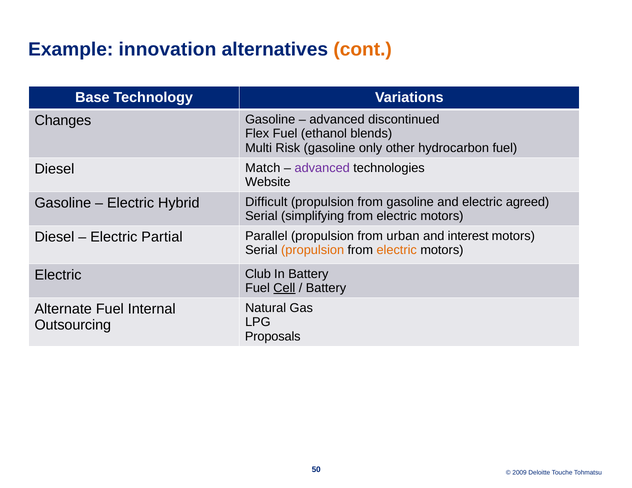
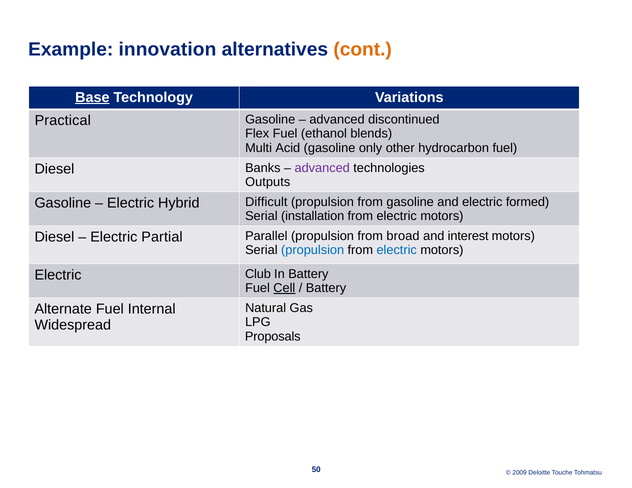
Base underline: none -> present (92, 97)
Changes: Changes -> Practical (63, 121)
Risk: Risk -> Acid (288, 148)
Match: Match -> Banks (263, 168)
Website: Website -> Outputs (268, 182)
agreed: agreed -> formed (528, 202)
simplifying: simplifying -> installation (313, 216)
urban: urban -> broad (403, 236)
propulsion colour: orange -> blue (313, 250)
electric colour: orange -> blue (397, 250)
Outsourcing: Outsourcing -> Widespread (73, 325)
